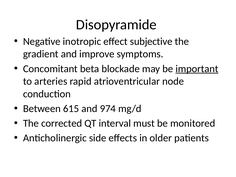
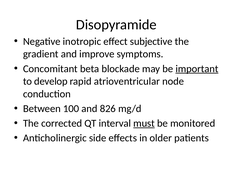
arteries: arteries -> develop (51, 81)
615: 615 -> 100 (71, 109)
974: 974 -> 826 (108, 109)
must underline: none -> present (144, 123)
